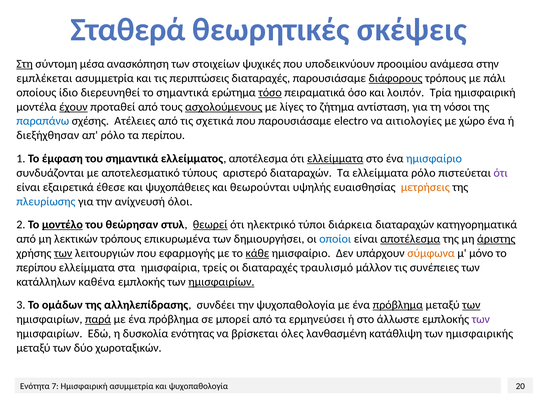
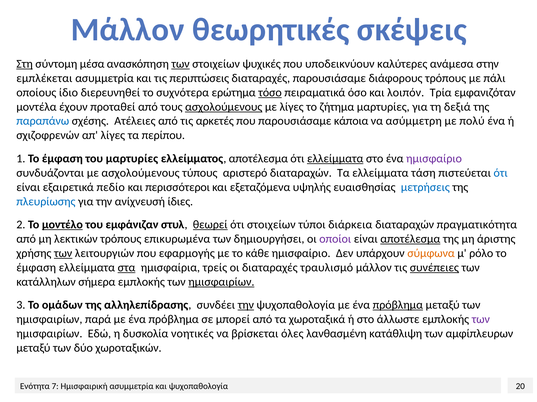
Σταθερά: Σταθερά -> Μάλλον (128, 30)
των underline: none -> present (181, 64)
προοιμίου: προοιμίου -> καλύτερες (402, 64)
διάφορους underline: present -> none (396, 78)
το σημαντικά: σημαντικά -> συχνότερα (183, 93)
Τρία ημισφαιρική: ημισφαιρική -> εμφανιζόταν (485, 93)
έχουν underline: present -> none (73, 107)
ζήτημα αντίσταση: αντίσταση -> μαρτυρίες (383, 107)
νόσοι: νόσοι -> δεξιά (457, 107)
σχετικά: σχετικά -> αρκετές (215, 121)
electro: electro -> κάποια (351, 121)
αιτιολογίες: αιτιολογίες -> ασύμμετρη (414, 121)
χώρο: χώρο -> πολύ (472, 121)
διεξήχθησαν: διεξήχθησαν -> σχιζοφρενών (48, 136)
απ ρόλο: ρόλο -> λίγες (113, 136)
του σημαντικά: σημαντικά -> μαρτυρίες (132, 159)
ημισφαίριο colour: blue -> purple (434, 159)
με αποτελεσματικό: αποτελεσματικό -> ασχολούμενους (141, 173)
ελλείμματα ρόλο: ρόλο -> τάση (423, 173)
ότι colour: purple -> blue (501, 173)
έθεσε: έθεσε -> πεδίο (111, 187)
ψυχοπάθειες: ψυχοπάθειες -> περισσότεροι (178, 187)
θεωρούνται: θεωρούνται -> εξεταζόμενα (260, 187)
μετρήσεις colour: orange -> blue (425, 187)
όλοι: όλοι -> ίδιες (180, 202)
θεώρησαν: θεώρησαν -> εμφάνιζαν (132, 225)
ότι ηλεκτρικό: ηλεκτρικό -> στοιχείων (271, 225)
κατηγορηματικά: κατηγορηματικά -> πραγματικότητα (477, 225)
οποίοι colour: blue -> purple (335, 239)
άριστης underline: present -> none (496, 239)
κάθε underline: present -> none (257, 254)
μόνο: μόνο -> ρόλο (481, 254)
περίπου: περίπου -> έμφαση (36, 268)
στα underline: none -> present (127, 268)
συνέπειες underline: none -> present (434, 268)
καθένα: καθένα -> σήμερα (97, 282)
την underline: none -> present (246, 306)
των underline: present -> none (471, 306)
παρά underline: present -> none (98, 320)
ερμηνεύσει: ερμηνεύσει -> χωροταξικά (317, 320)
ενότητας: ενότητας -> νοητικές (192, 334)
ημισφαιρικής: ημισφαιρικής -> αμφίπλευρων (479, 334)
